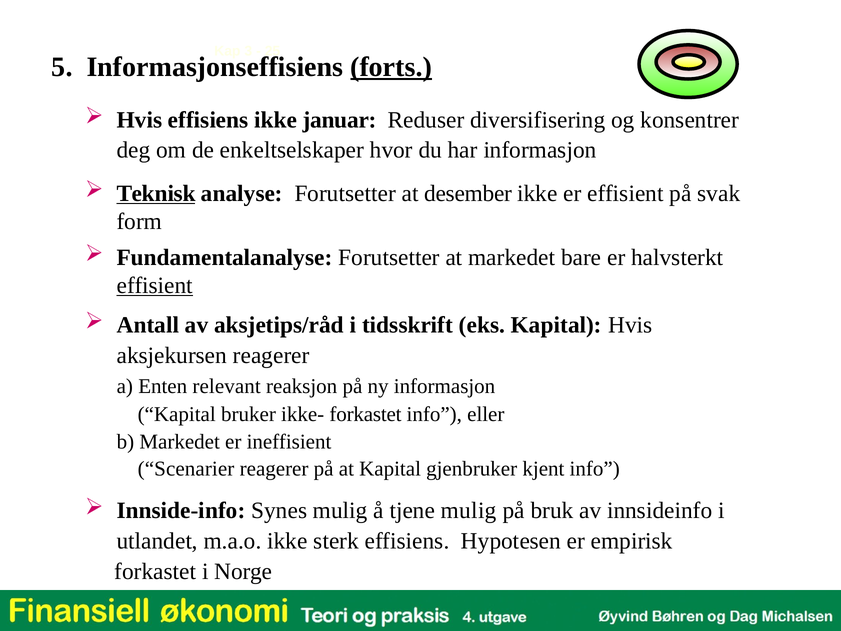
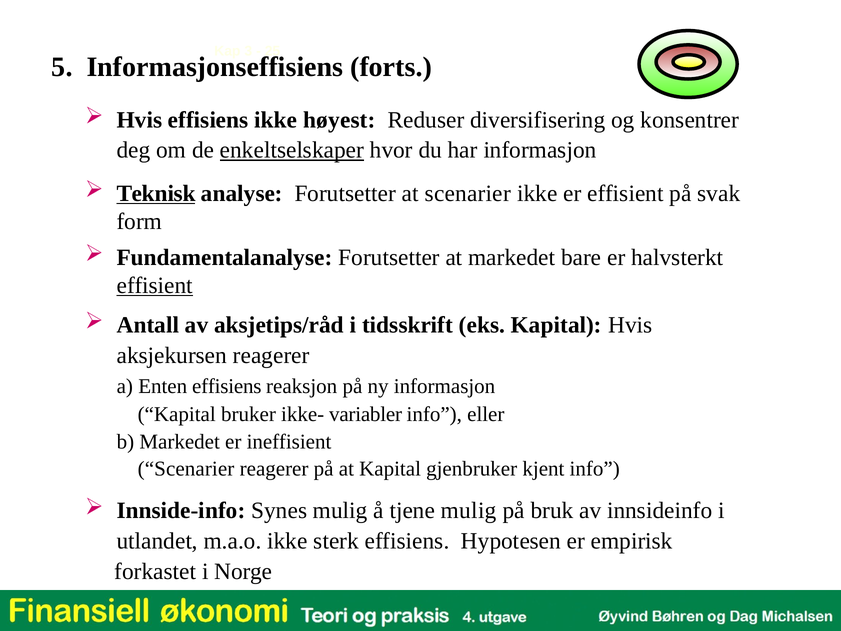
forts underline: present -> none (391, 67)
januar: januar -> høyest (339, 120)
enkeltselskaper underline: none -> present (292, 150)
at desember: desember -> scenarier (468, 193)
Enten relevant: relevant -> effisiens (227, 386)
ikke- forkastet: forkastet -> variabler (366, 414)
